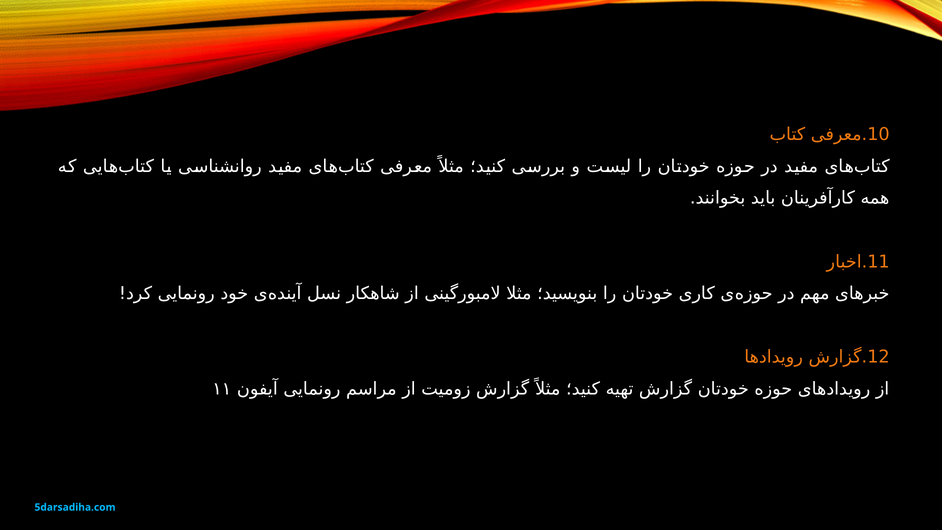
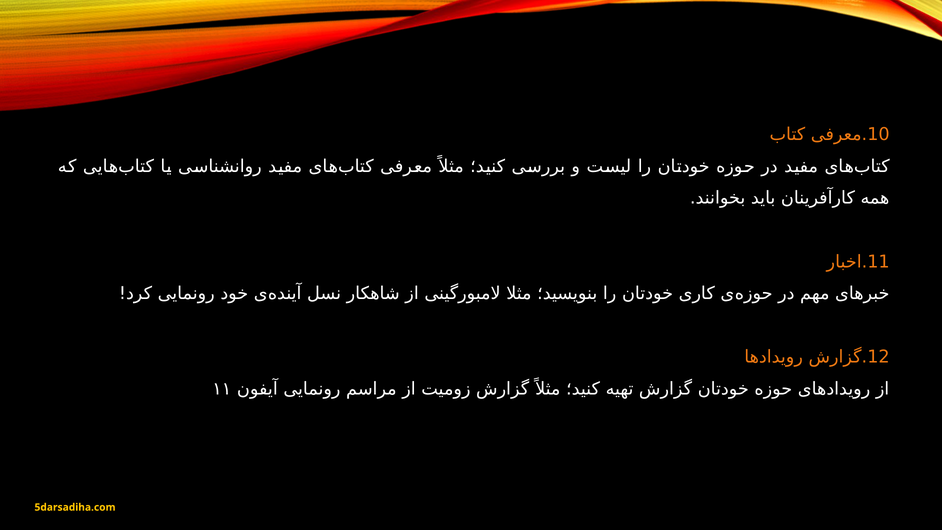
5darsadiha.com colour: light blue -> yellow (75, 507)
